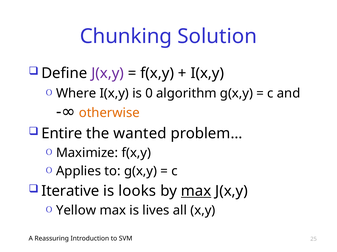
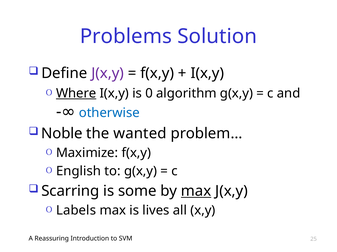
Chunking: Chunking -> Problems (126, 37)
Where underline: none -> present (76, 94)
otherwise colour: orange -> blue (109, 113)
Entire: Entire -> Noble (62, 134)
Applies: Applies -> English (79, 172)
Iterative: Iterative -> Scarring (70, 192)
looks: looks -> some (137, 192)
Yellow: Yellow -> Labels (76, 211)
